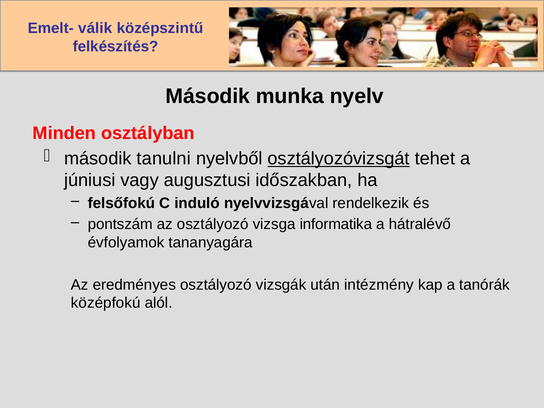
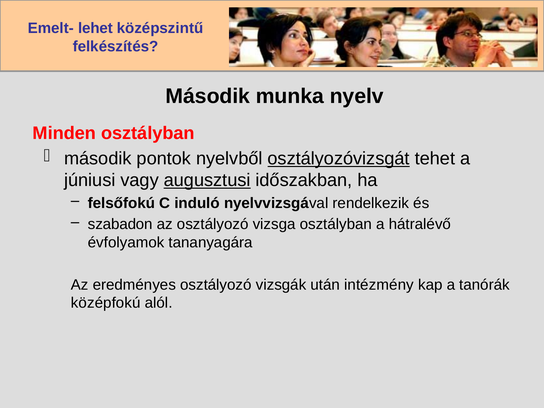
válik: válik -> lehet (95, 28)
tanulni: tanulni -> pontok (164, 159)
augusztusi underline: none -> present (207, 180)
pontszám: pontszám -> szabadon (120, 224)
vizsga informatika: informatika -> osztályban (336, 224)
